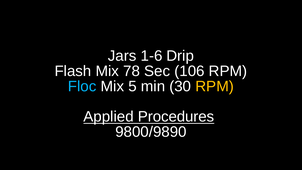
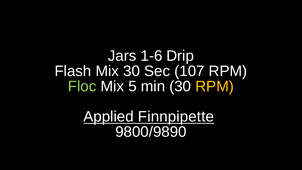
Mix 78: 78 -> 30 (132, 71)
106: 106 -> 107 (189, 71)
Floc colour: light blue -> light green (82, 86)
Procedures: Procedures -> Finnpipette (176, 117)
